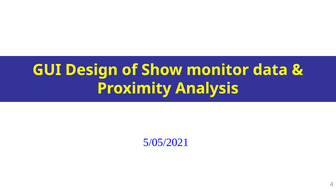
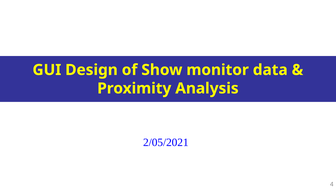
5/05/2021: 5/05/2021 -> 2/05/2021 (166, 143)
